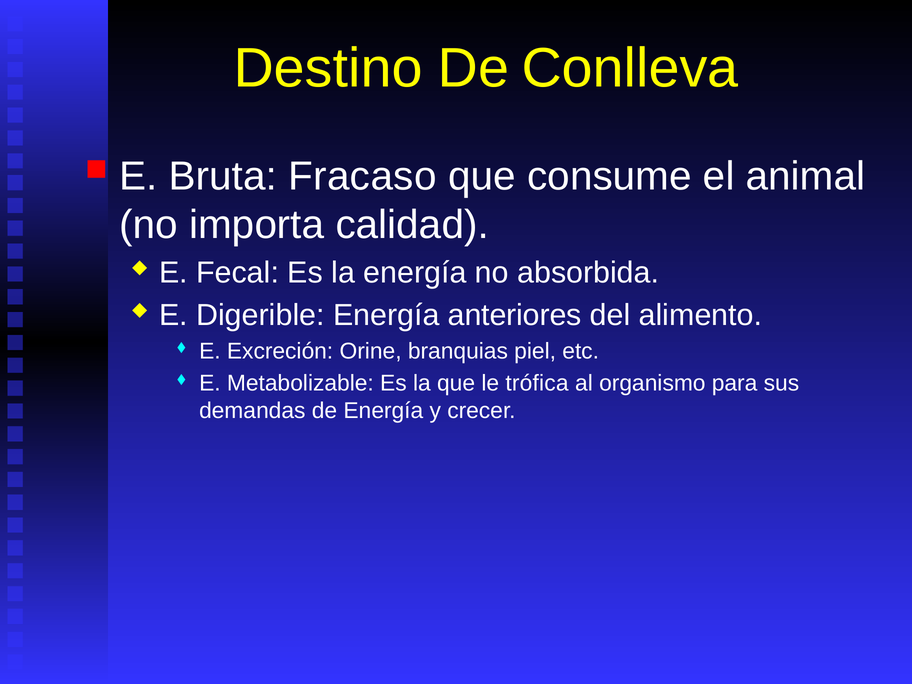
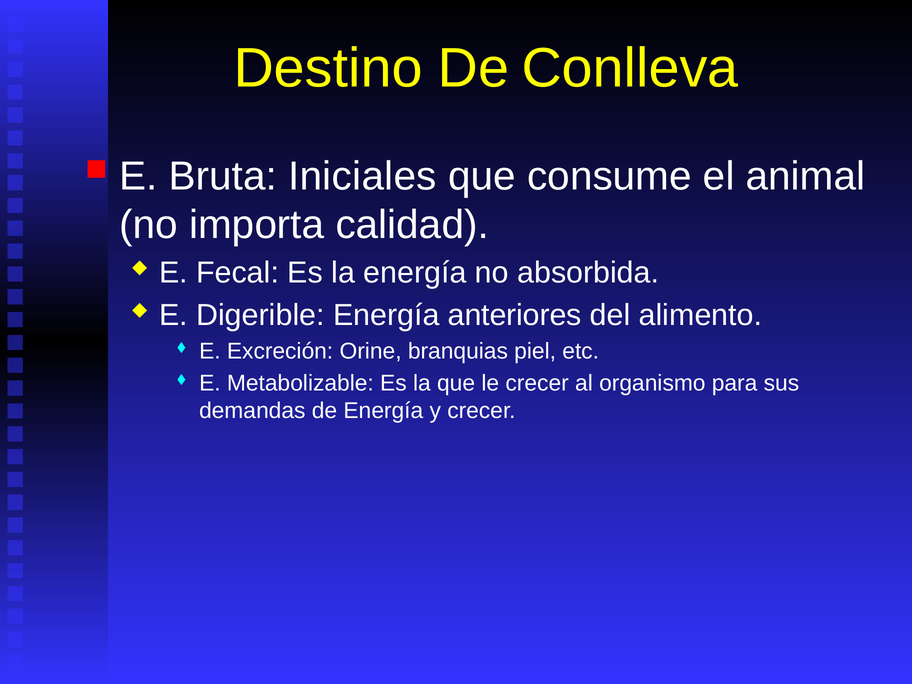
Fracaso: Fracaso -> Iniciales (362, 176)
le trófica: trófica -> crecer (537, 383)
